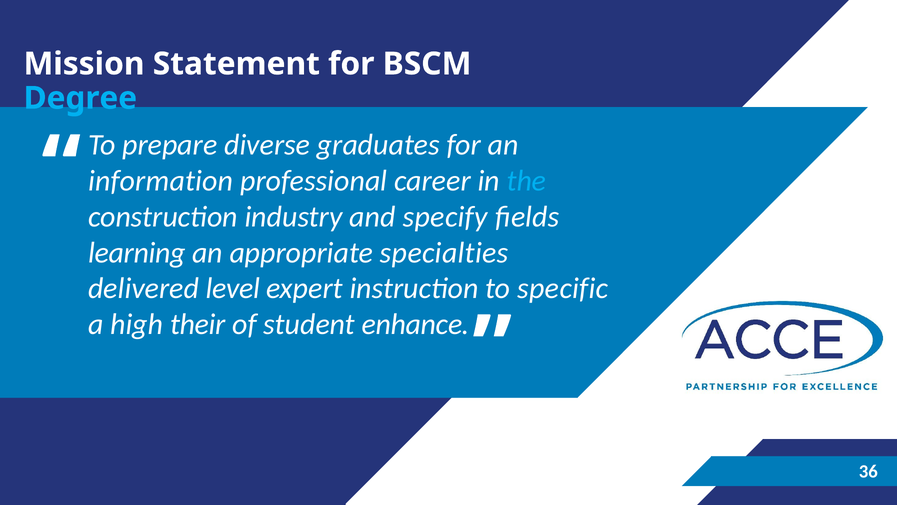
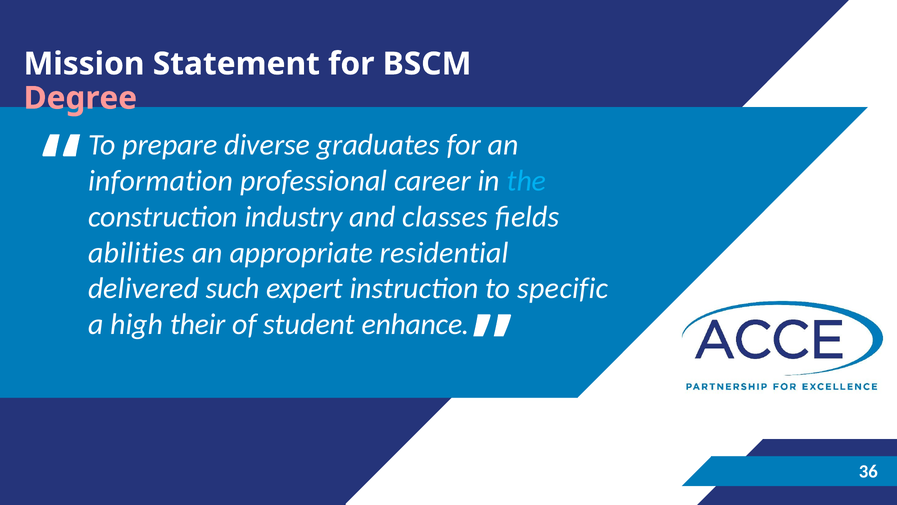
Degree colour: light blue -> pink (80, 98)
specify: specify -> classes (445, 217)
learning: learning -> abilities (137, 252)
specialties: specialties -> residential (444, 252)
level: level -> such (233, 288)
